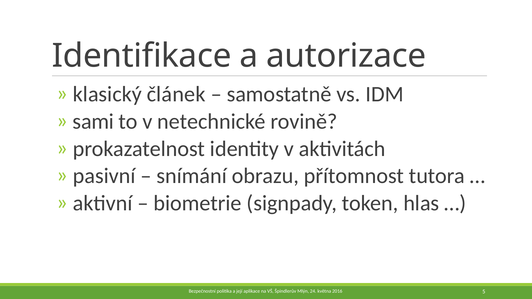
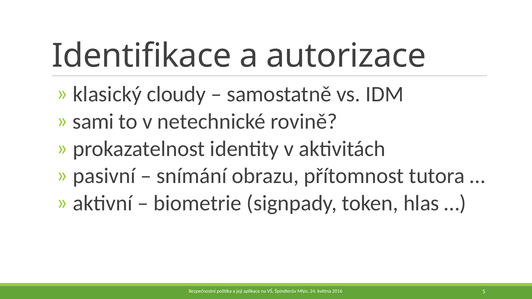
článek: článek -> cloudy (176, 94)
